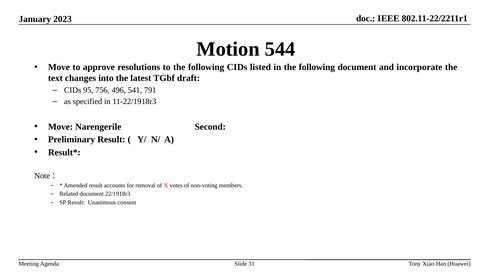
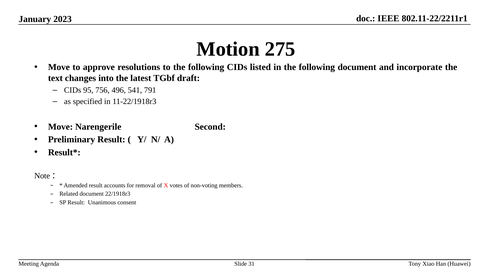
544: 544 -> 275 (280, 49)
